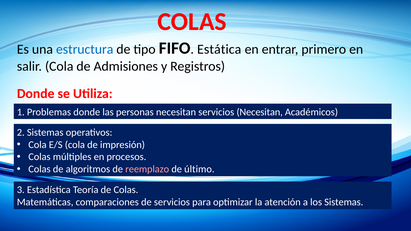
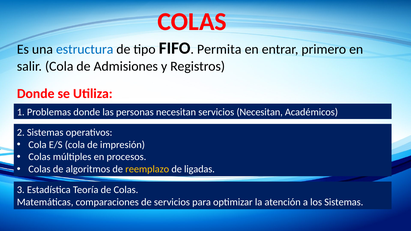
Estática: Estática -> Permita (219, 49)
reemplazo colour: pink -> yellow (147, 169)
último: último -> ligadas (199, 169)
